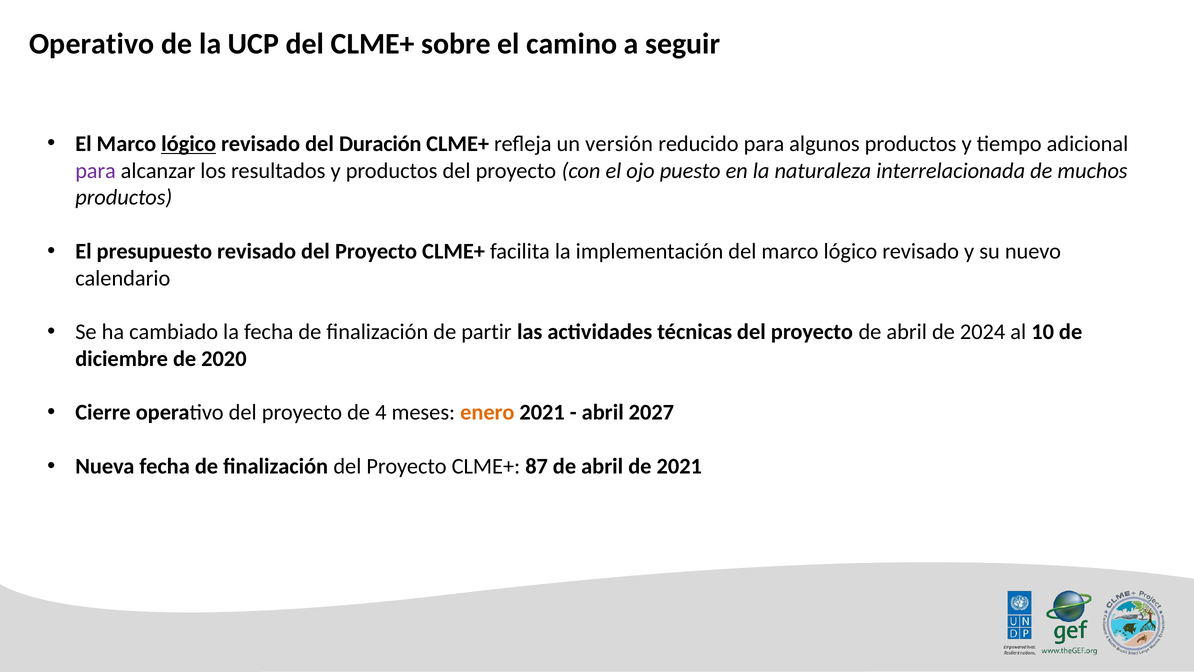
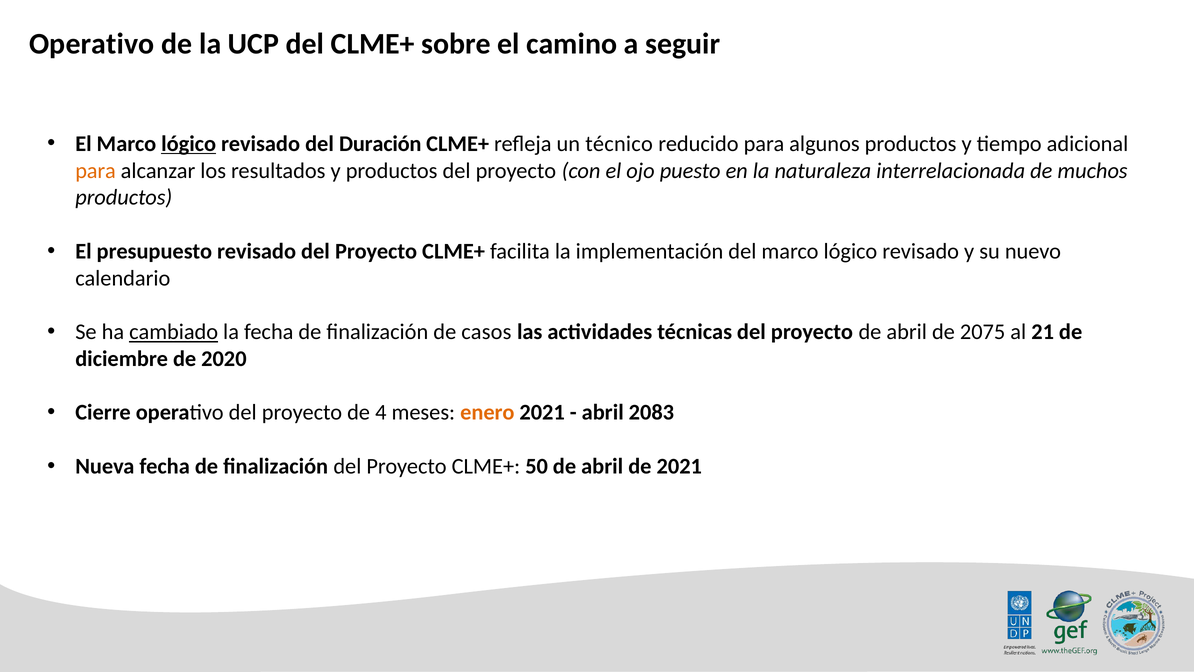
versión: versión -> técnico (619, 144)
para colour: purple -> orange (96, 171)
cambiado underline: none -> present (174, 332)
partir: partir -> casos (486, 332)
2024: 2024 -> 2075 (983, 332)
10: 10 -> 21 (1043, 332)
2027: 2027 -> 2083 (651, 412)
87: 87 -> 50 (537, 466)
